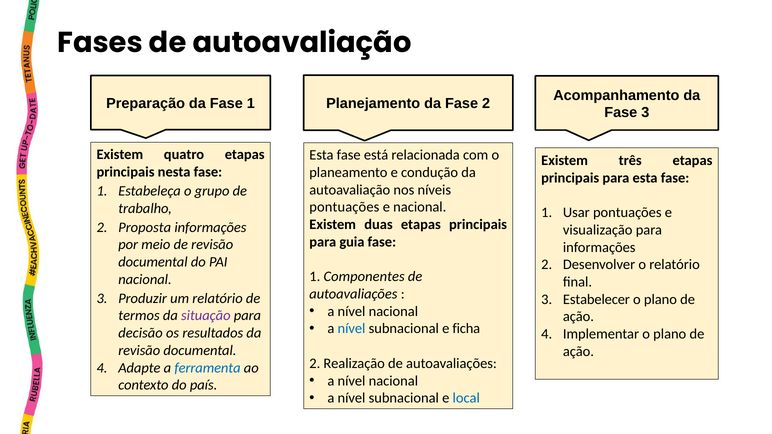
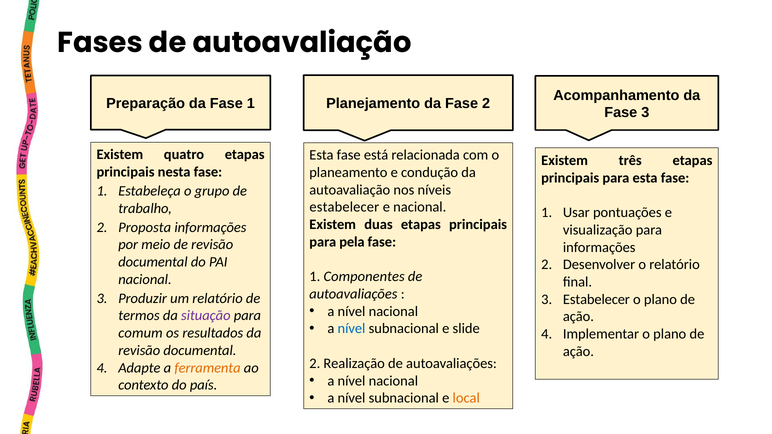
pontuações: pontuações -> estabelecer (344, 207)
guia: guia -> pela (352, 242)
ficha: ficha -> slide (466, 329)
decisão: decisão -> comum (140, 333)
ferramenta colour: blue -> orange (207, 368)
local colour: blue -> orange (466, 398)
